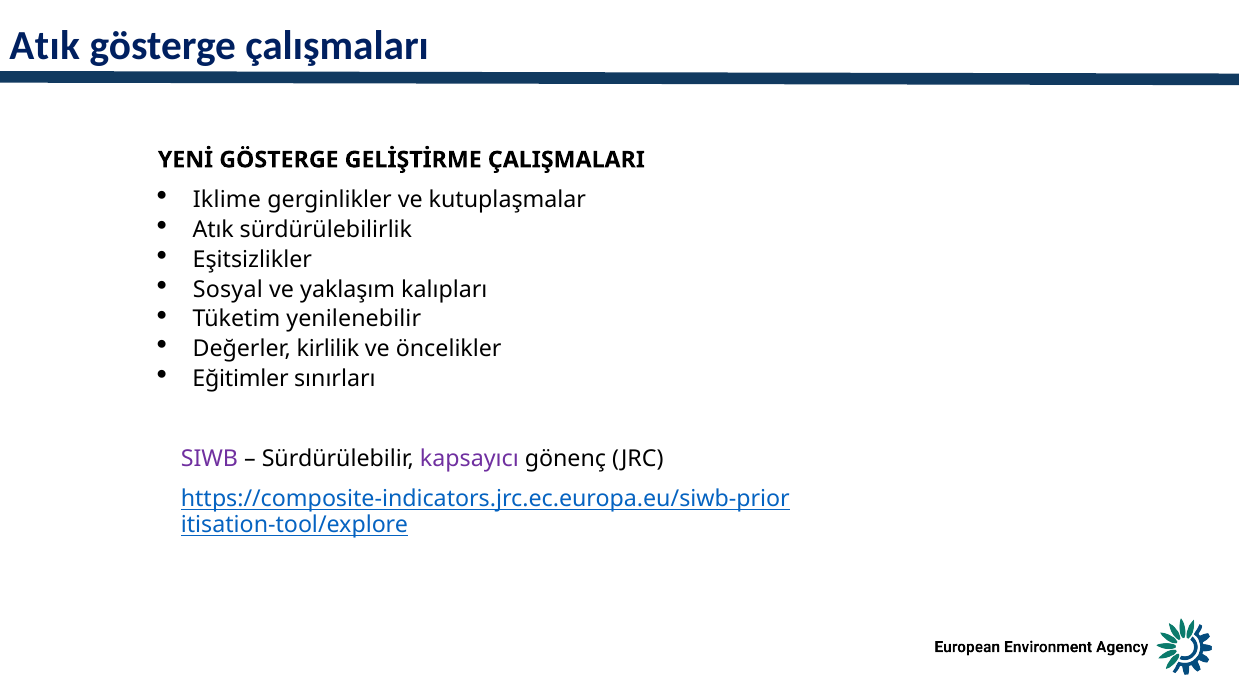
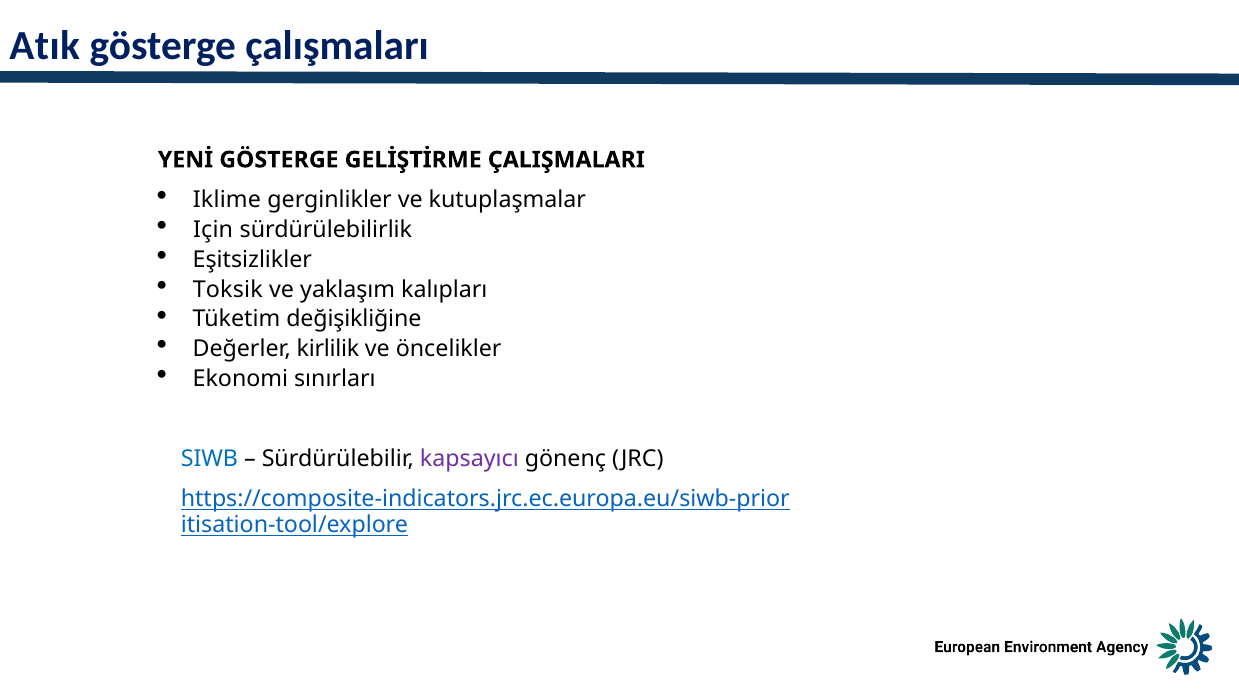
Atık: Atık -> Için (213, 230)
Sosyal: Sosyal -> Toksik (228, 289)
yenilenebilir: yenilenebilir -> değişikliğine (354, 319)
Eğitimler: Eğitimler -> Ekonomi (240, 379)
SIWB colour: purple -> blue (209, 459)
